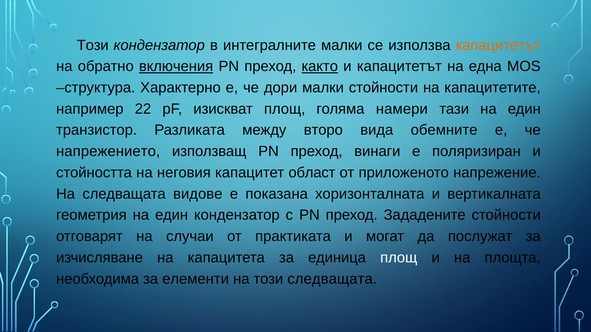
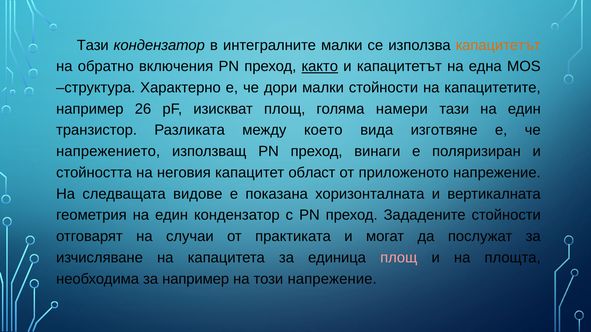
Този: Този -> Тази (93, 45)
включения underline: present -> none (176, 66)
22: 22 -> 26 (143, 109)
второ: второ -> което (323, 130)
обемните: обемните -> изготвяне (444, 130)
площ colour: white -> pink (399, 258)
за елементи: елементи -> например (196, 279)
този следващата: следващата -> напрежение (332, 279)
